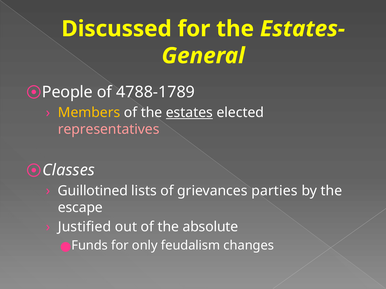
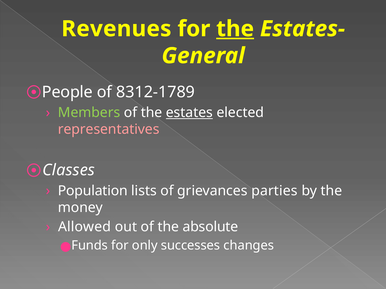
Discussed: Discussed -> Revenues (116, 29)
the underline: none -> present (235, 29)
4788-1789: 4788-1789 -> 8312-1789 (156, 92)
Members colour: yellow -> light green (89, 113)
Guillotined: Guillotined -> Population (93, 191)
escape: escape -> money (80, 208)
Justified: Justified -> Allowed (85, 227)
feudalism: feudalism -> successes (191, 246)
